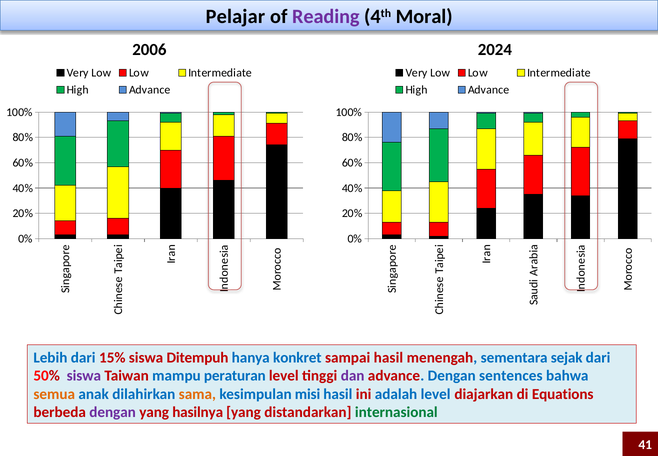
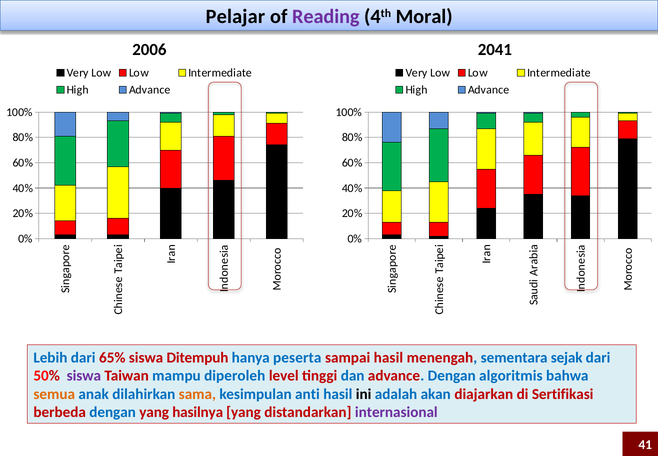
2024: 2024 -> 2041 (495, 50)
15%: 15% -> 65% (112, 357)
konkret: konkret -> peserta (297, 357)
peraturan: peraturan -> diperoleh (235, 376)
dan colour: purple -> blue (353, 376)
sentences: sentences -> algoritmis (511, 376)
misi: misi -> anti (307, 394)
ini colour: red -> black (364, 394)
adalah level: level -> akan (436, 394)
Equations: Equations -> Sertifikasi (563, 394)
dengan colour: purple -> blue (113, 412)
internasional colour: green -> purple (396, 412)
